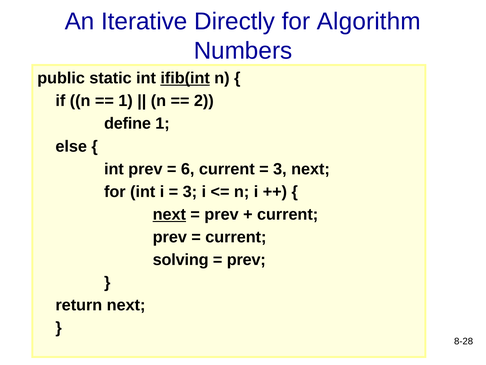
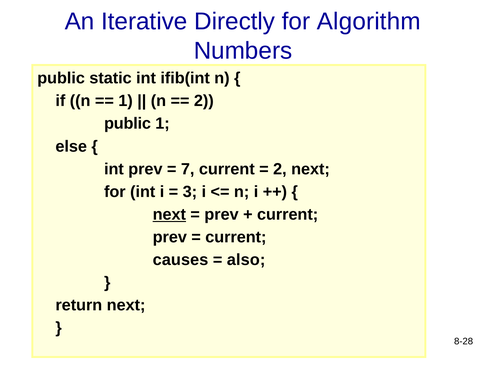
ifib(int underline: present -> none (185, 78)
define: define -> public (128, 123)
6: 6 -> 7 (188, 169)
3: 3 -> 2 (280, 169)
solving: solving -> causes (180, 259)
prev: prev -> also (246, 259)
